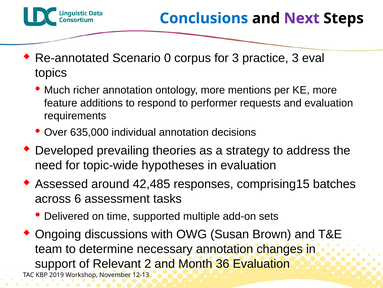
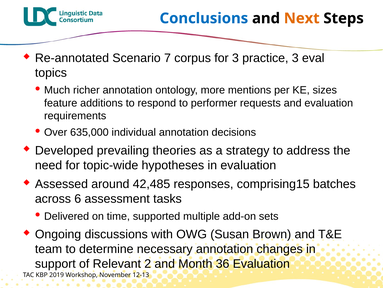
Next colour: purple -> orange (302, 18)
0: 0 -> 7 (168, 58)
KE more: more -> sizes (325, 90)
